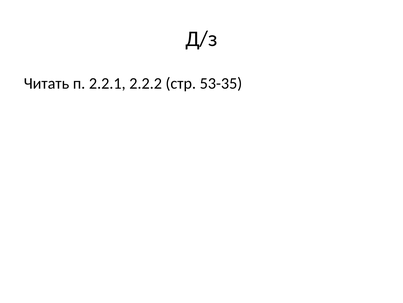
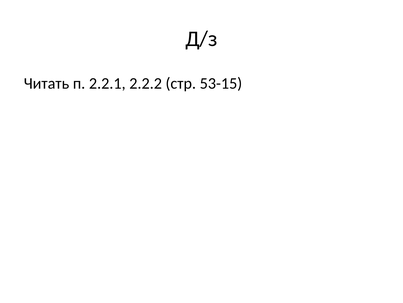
53-35: 53-35 -> 53-15 (221, 83)
